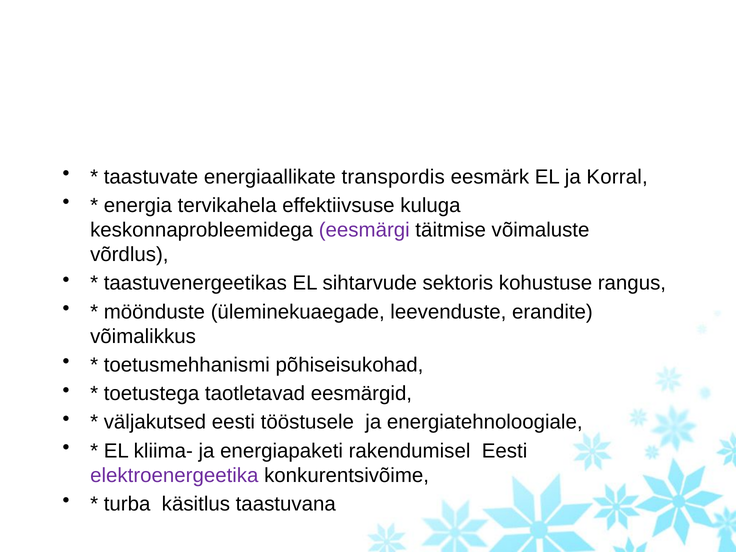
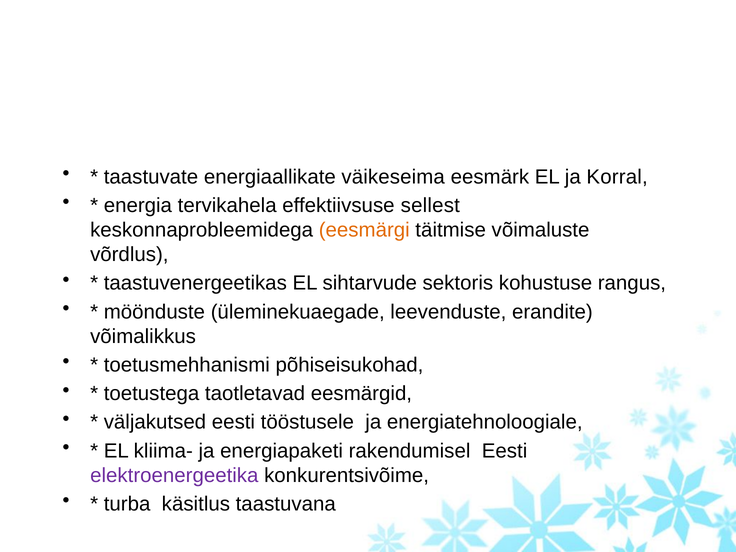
transpordis: transpordis -> väikeseima (393, 177)
kuluga: kuluga -> sellest (430, 205)
eesmärgi colour: purple -> orange (364, 230)
